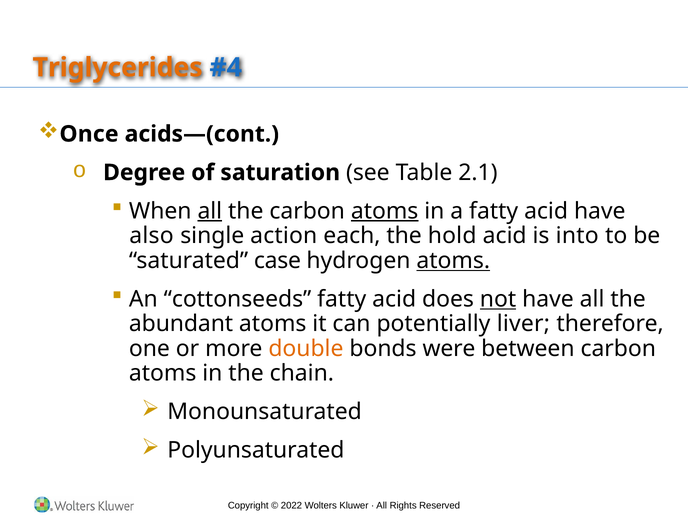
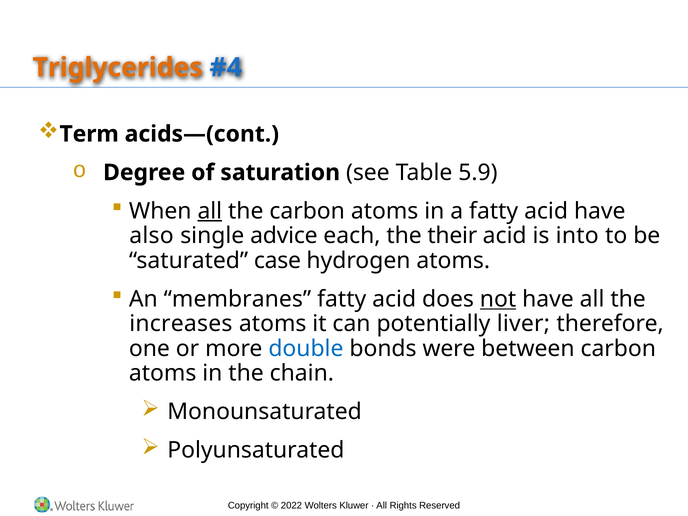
Once: Once -> Term (89, 134)
2.1: 2.1 -> 5.9 (478, 173)
atoms underline: present -> none (385, 211)
action: action -> advice (284, 236)
hold: hold -> their (452, 236)
atoms underline: present -> none (453, 261)
cottonseeds: cottonseeds -> membranes (237, 299)
abundant: abundant -> increases (181, 324)
double colour: orange -> blue (306, 349)
